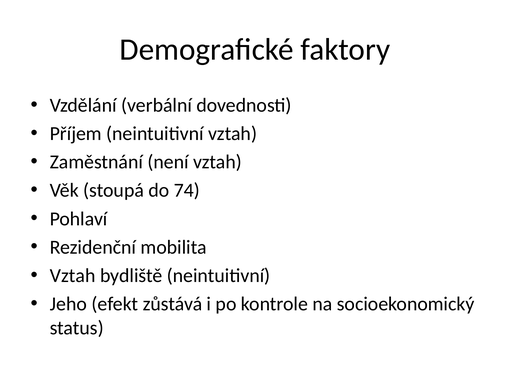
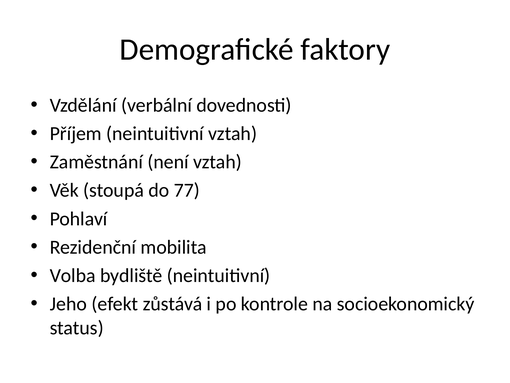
74: 74 -> 77 (187, 190)
Vztah: Vztah -> Volba (73, 275)
